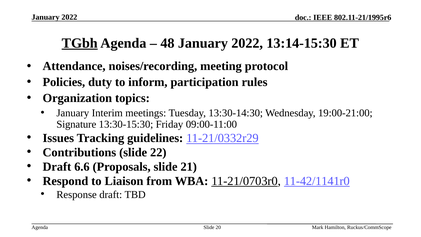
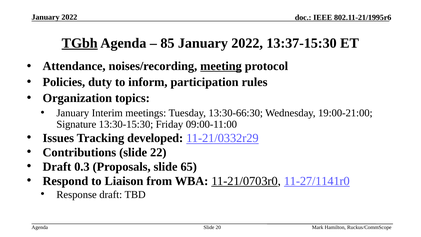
48: 48 -> 85 (167, 43)
13:14-15:30: 13:14-15:30 -> 13:37-15:30 (302, 43)
meeting underline: none -> present (221, 66)
13:30-14:30: 13:30-14:30 -> 13:30-66:30 (236, 113)
guidelines: guidelines -> developed (155, 138)
6.6: 6.6 -> 0.3 (82, 167)
21: 21 -> 65 (189, 167)
11-42/1141r0: 11-42/1141r0 -> 11-27/1141r0 (317, 181)
